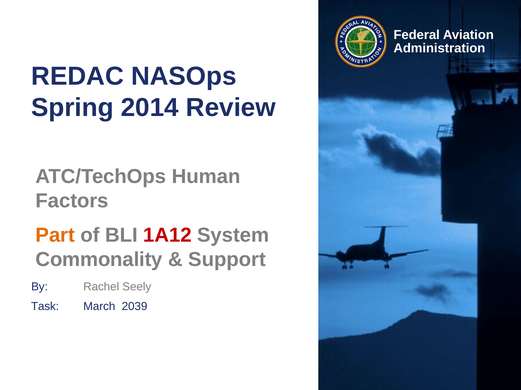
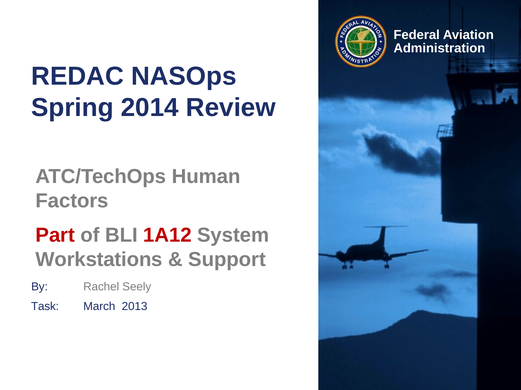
Part colour: orange -> red (55, 236)
Commonality: Commonality -> Workstations (99, 260)
2039: 2039 -> 2013 (135, 307)
